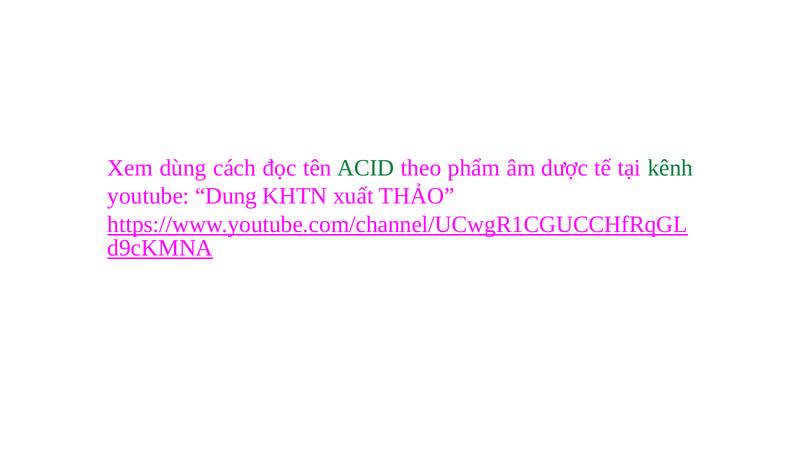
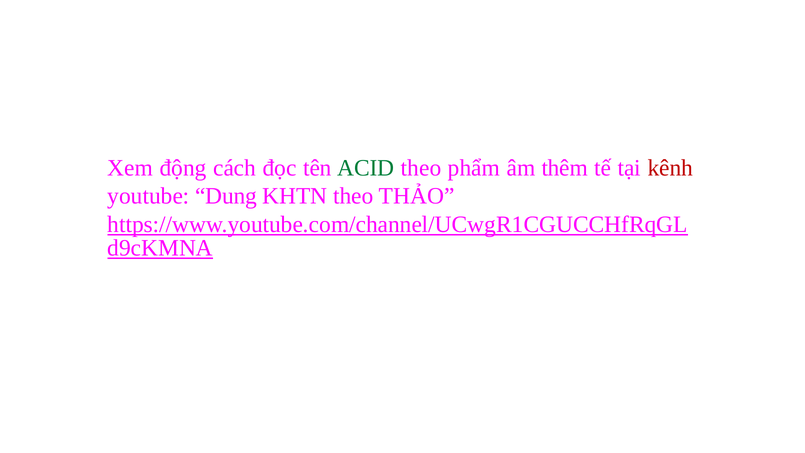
dùng: dùng -> động (183, 168)
dược: dược -> thêm (565, 168)
kênh colour: green -> red (670, 168)
KHTN xuất: xuất -> theo (353, 196)
